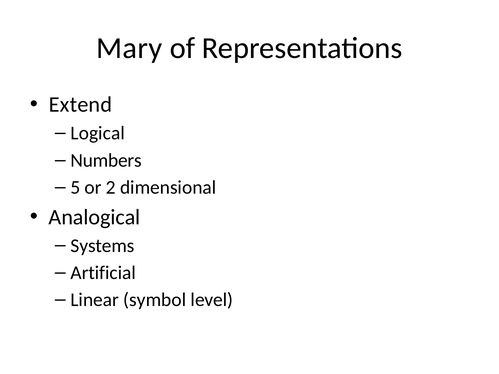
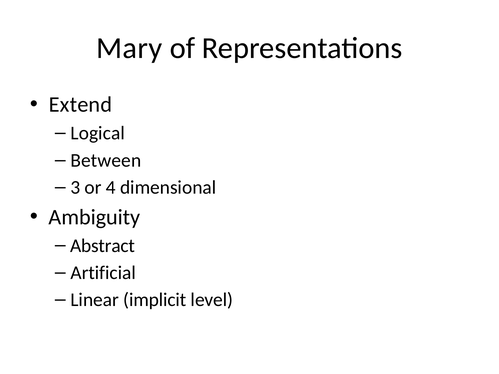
Numbers: Numbers -> Between (106, 160)
5: 5 -> 3 (75, 188)
2: 2 -> 4 (111, 188)
Analogical: Analogical -> Ambiguity (94, 217)
Systems: Systems -> Abstract (103, 246)
symbol: symbol -> implicit (155, 300)
